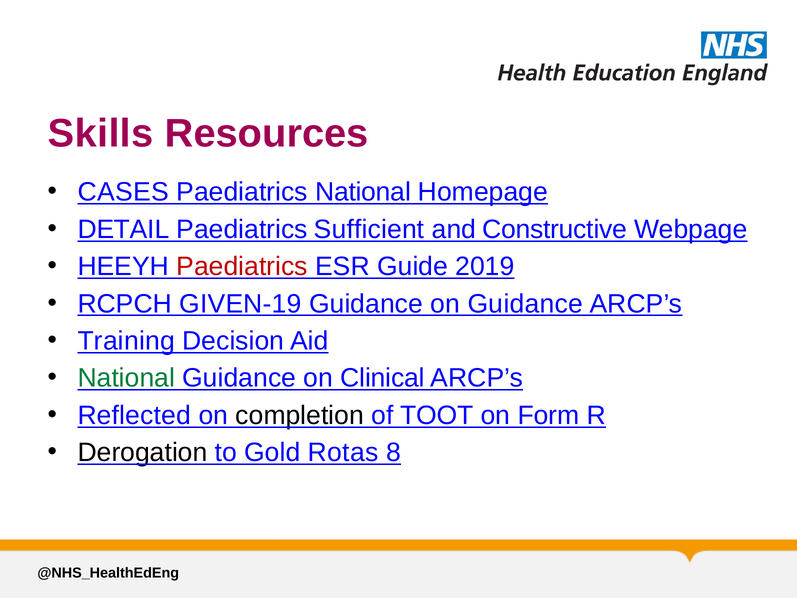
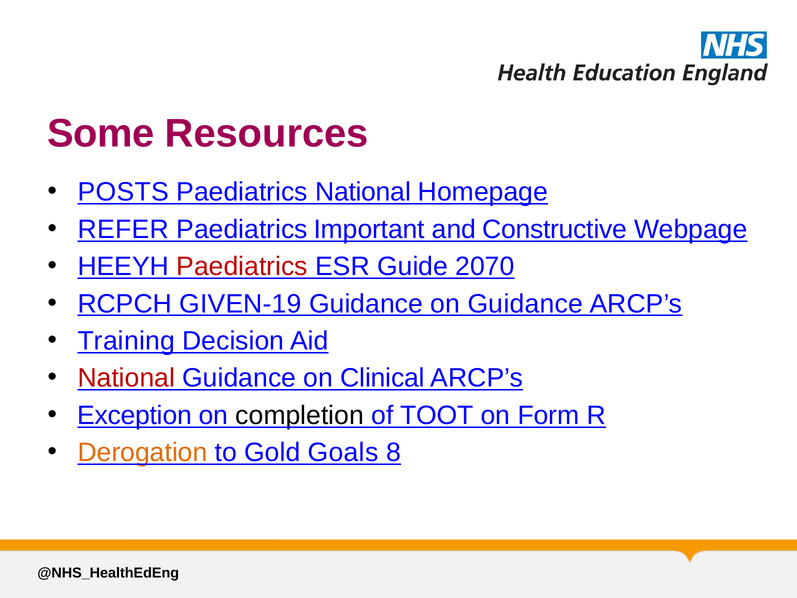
Skills: Skills -> Some (101, 133)
CASES: CASES -> POSTS (123, 192)
DETAIL: DETAIL -> REFER (123, 229)
Sufficient: Sufficient -> Important (369, 229)
2019: 2019 -> 2070 (485, 266)
National colour: green -> red (126, 378)
Reflected: Reflected -> Exception (135, 415)
Derogation colour: black -> orange (143, 452)
Rotas: Rotas -> Goals (343, 452)
